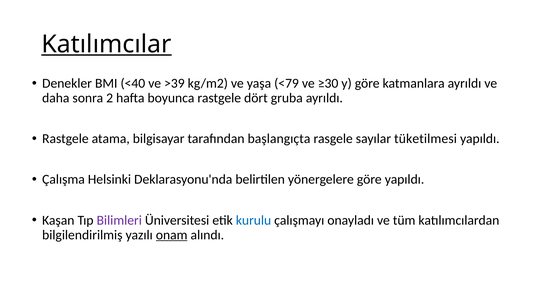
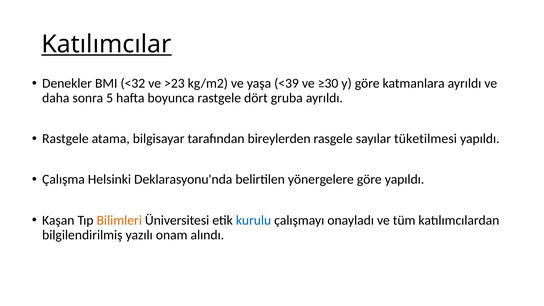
<40: <40 -> <32 (133, 83)
>39: >39 -> >23 (174, 83)
<79: <79 -> <39 (287, 83)
2: 2 -> 5 (110, 98)
başlangıçta: başlangıçta -> bireylerden (279, 139)
Bilimleri colour: purple -> orange (119, 220)
onam underline: present -> none (172, 235)
